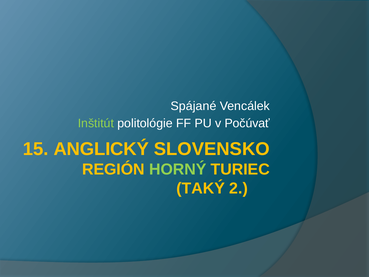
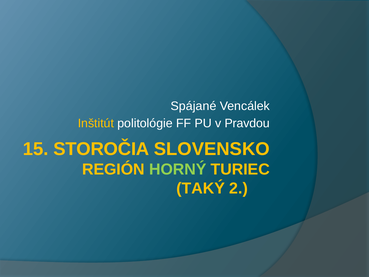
Inštitút colour: light green -> yellow (96, 123)
Počúvať: Počúvať -> Pravdou (247, 123)
ANGLICKÝ: ANGLICKÝ -> STOROČIA (101, 149)
